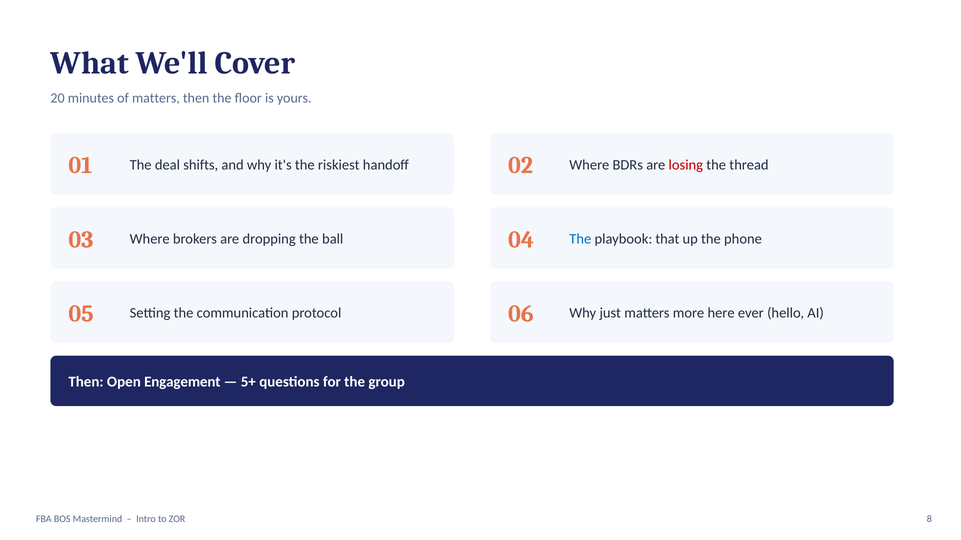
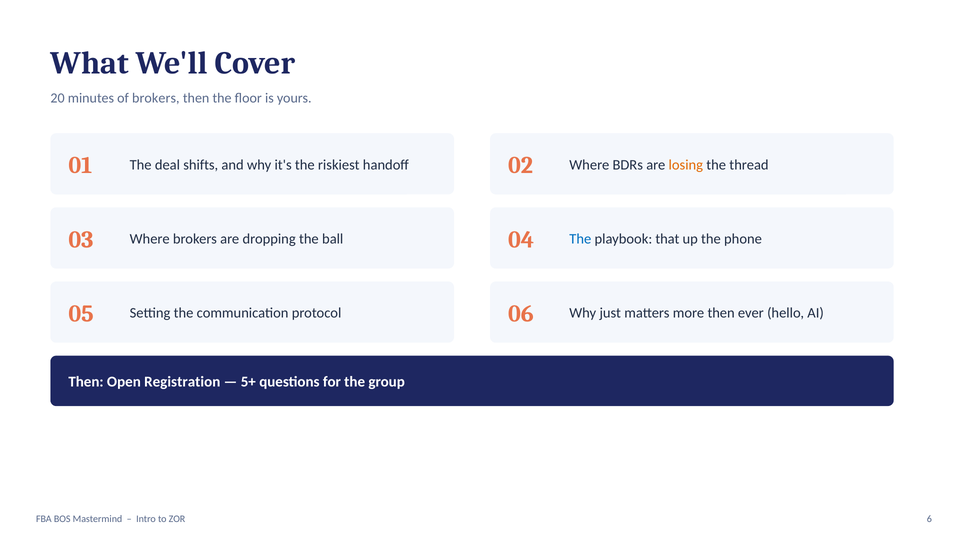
of matters: matters -> brokers (156, 98)
losing colour: red -> orange (686, 165)
more here: here -> then (721, 313)
Engagement: Engagement -> Registration (182, 382)
8: 8 -> 6 (929, 520)
